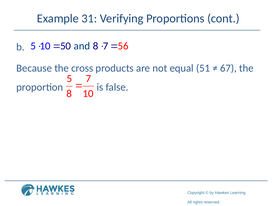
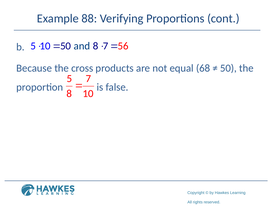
31: 31 -> 88 (89, 18)
51: 51 -> 68 (203, 68)
67: 67 -> 50 (228, 68)
